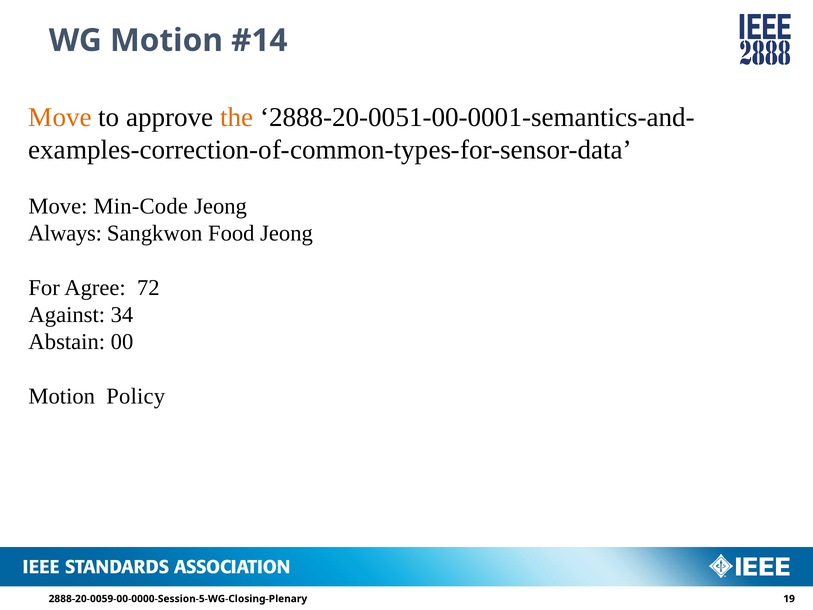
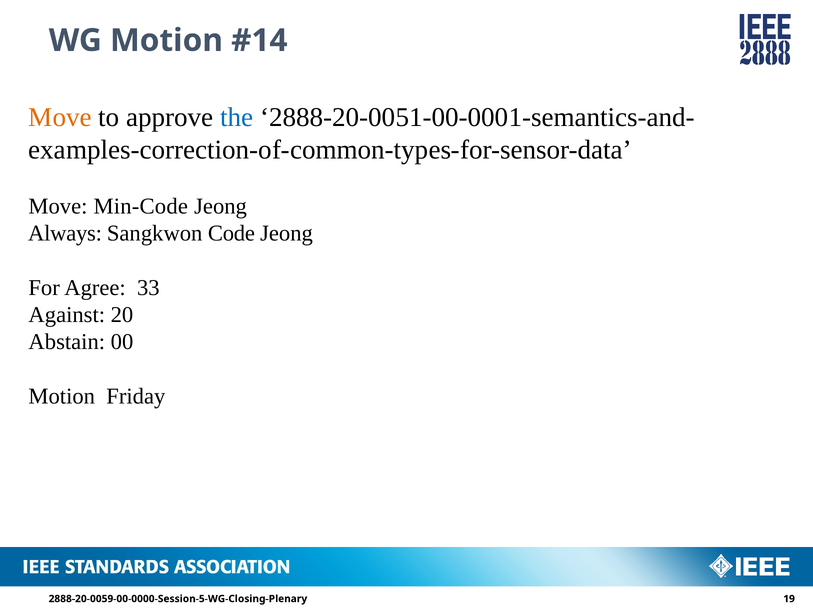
the colour: orange -> blue (237, 117)
Food: Food -> Code (231, 233)
72: 72 -> 33 (148, 288)
34: 34 -> 20 (122, 315)
Policy: Policy -> Friday (136, 396)
